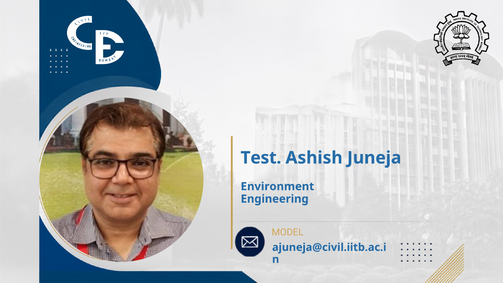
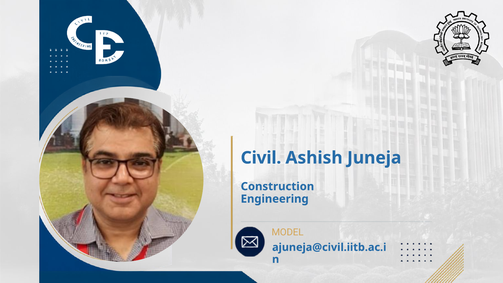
Test: Test -> Civil (261, 158)
Environment: Environment -> Construction (277, 186)
